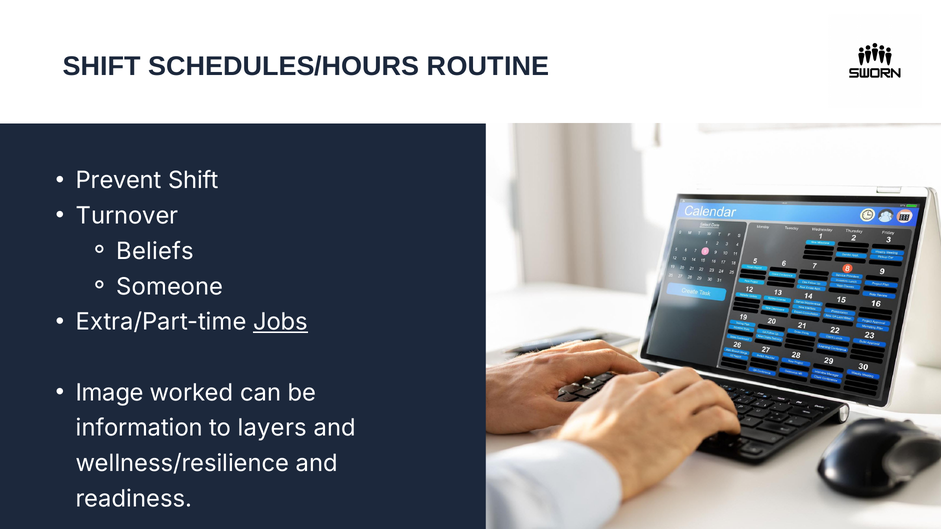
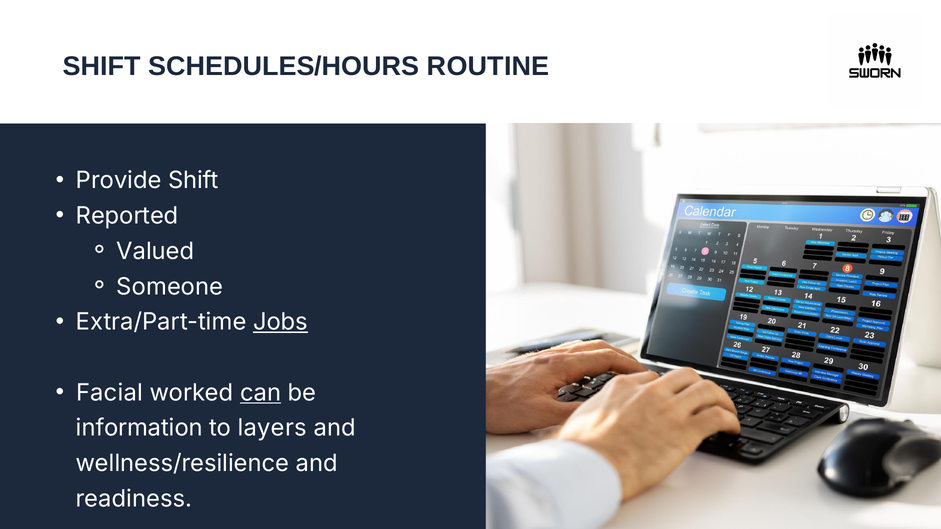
Prevent: Prevent -> Provide (119, 181)
Turnover: Turnover -> Reported (127, 216)
Beliefs: Beliefs -> Valued (155, 251)
Image: Image -> Facial (110, 393)
can underline: none -> present (261, 393)
